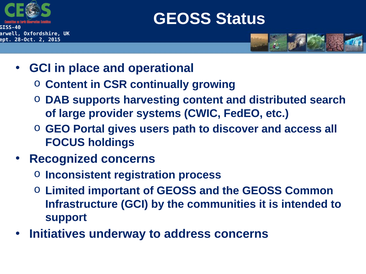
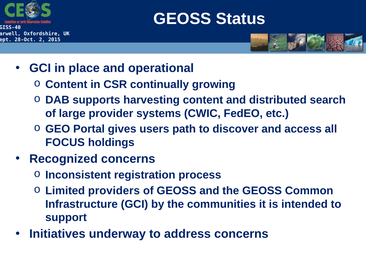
important: important -> providers (114, 191)
